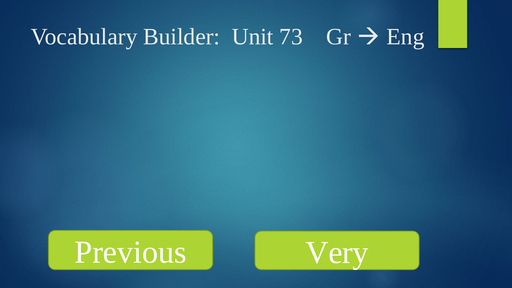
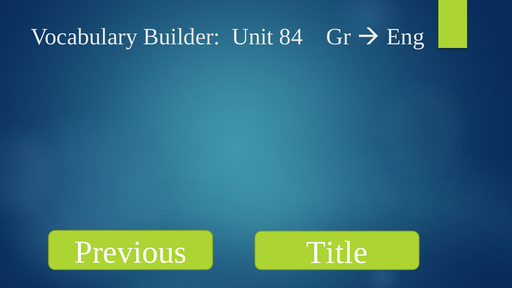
73: 73 -> 84 (291, 37)
Very: Very -> Title (337, 253)
